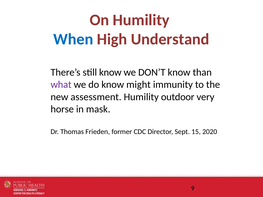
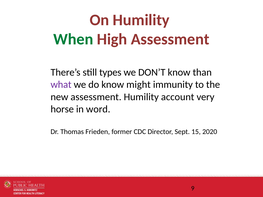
When colour: blue -> green (73, 39)
High Understand: Understand -> Assessment (170, 39)
still know: know -> types (110, 72)
outdoor: outdoor -> account (178, 97)
mask: mask -> word (98, 109)
